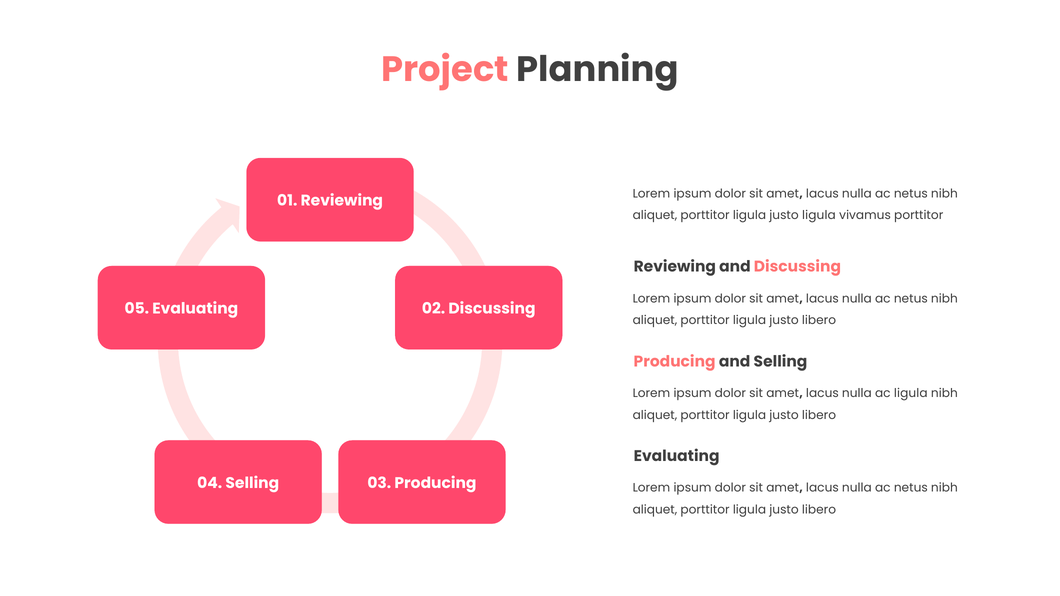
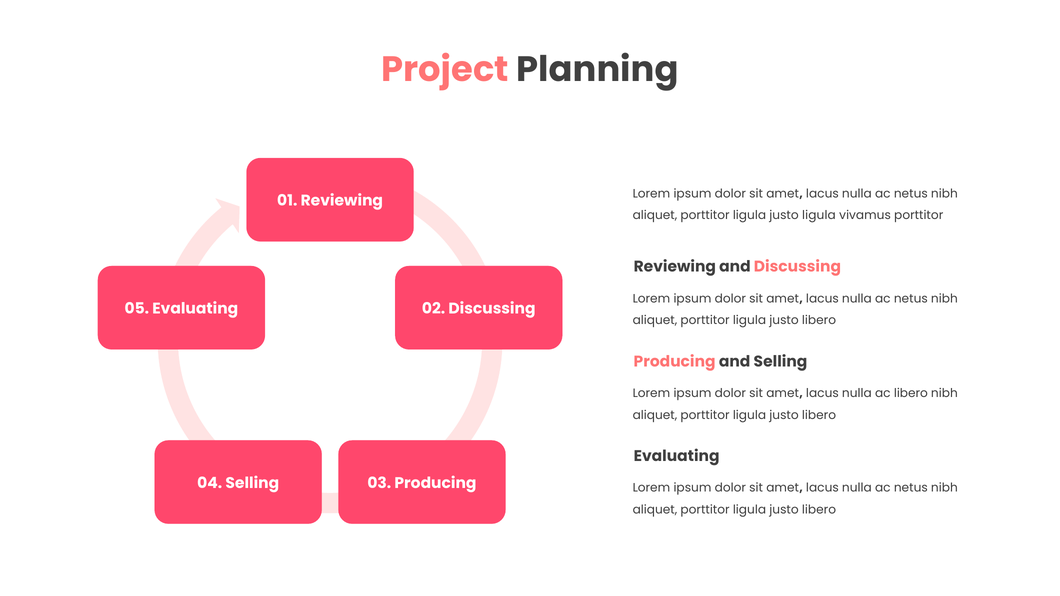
ac ligula: ligula -> libero (911, 393)
